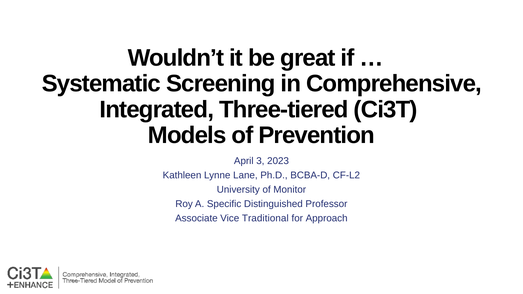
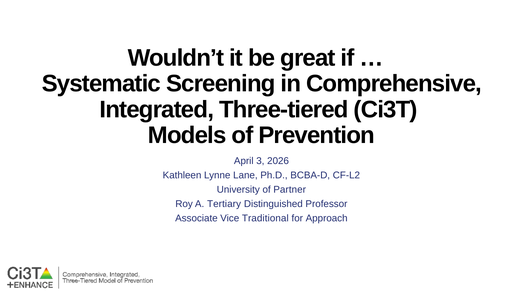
2023: 2023 -> 2026 (278, 161)
Monitor: Monitor -> Partner (290, 190)
Specific: Specific -> Tertiary (224, 204)
